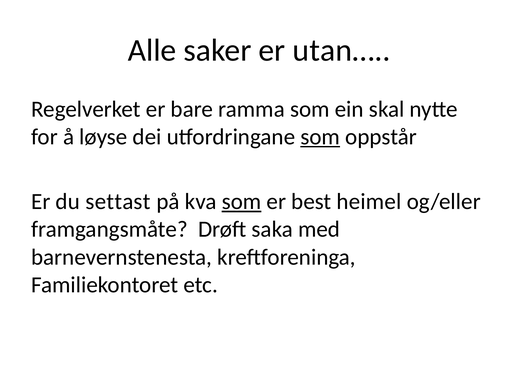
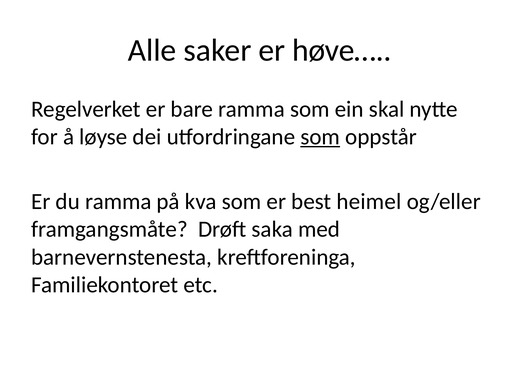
utan…: utan… -> høve… (342, 50)
du settast: settast -> ramma (118, 201)
som underline: present -> none (242, 201)
